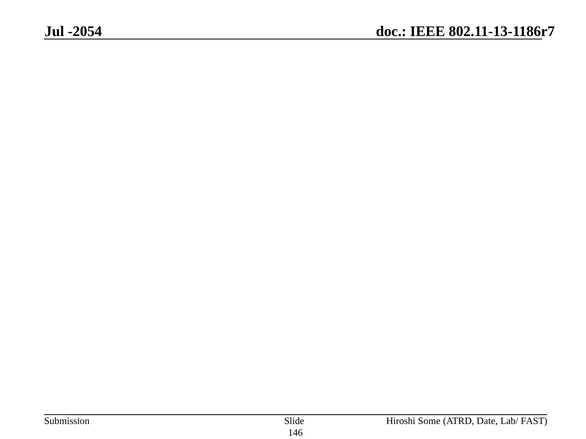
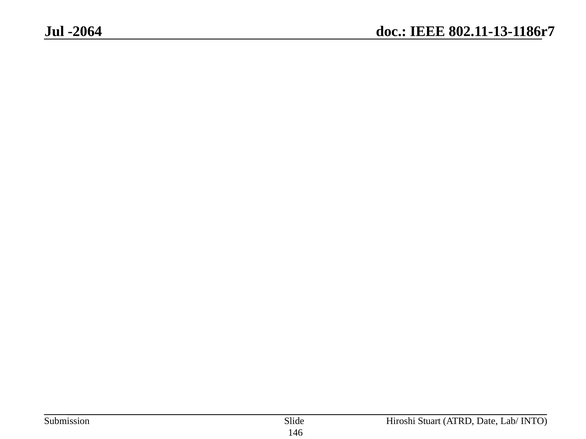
-2054: -2054 -> -2064 (85, 31)
Some: Some -> Stuart (429, 422)
FAST: FAST -> INTO (534, 422)
